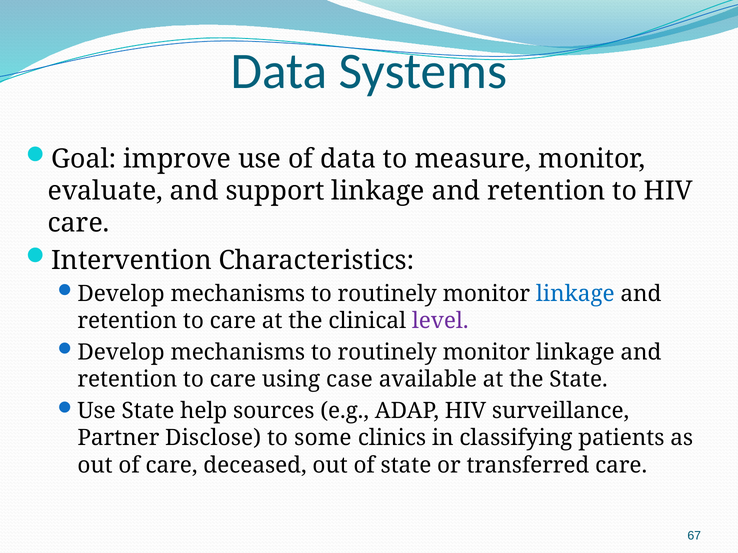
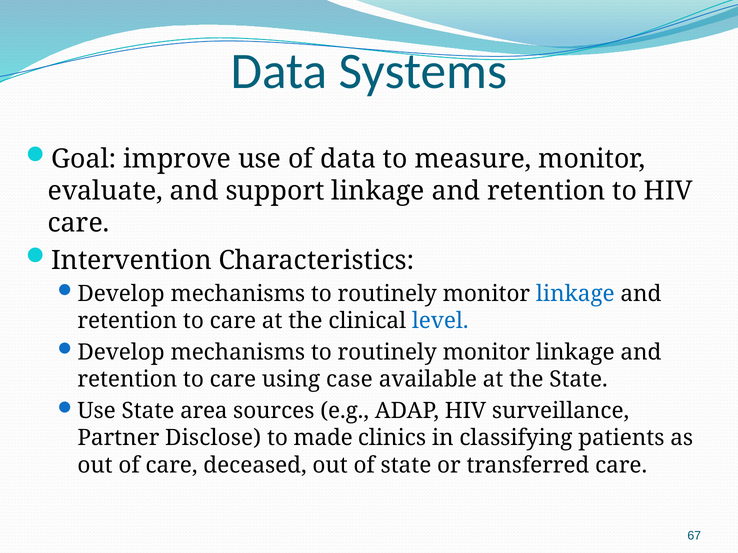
level colour: purple -> blue (440, 321)
help: help -> area (204, 411)
some: some -> made (323, 438)
